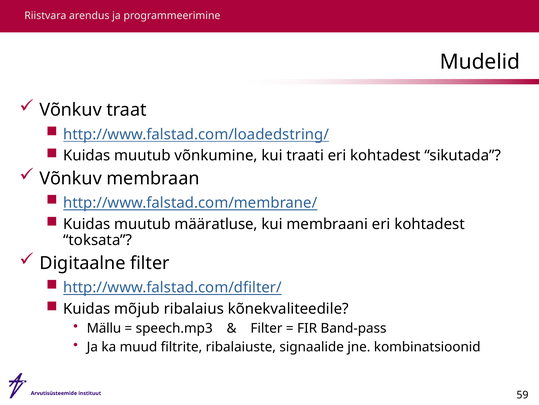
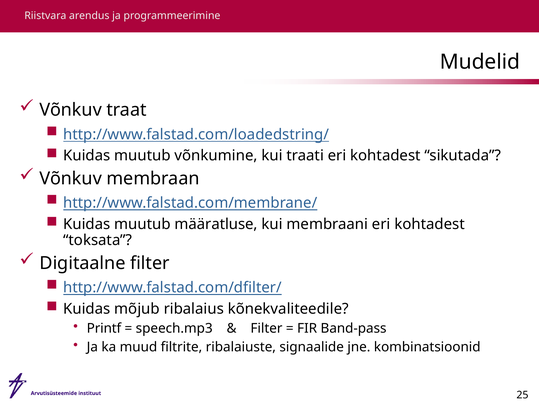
Mällu: Mällu -> Printf (104, 328)
59: 59 -> 25 (522, 394)
